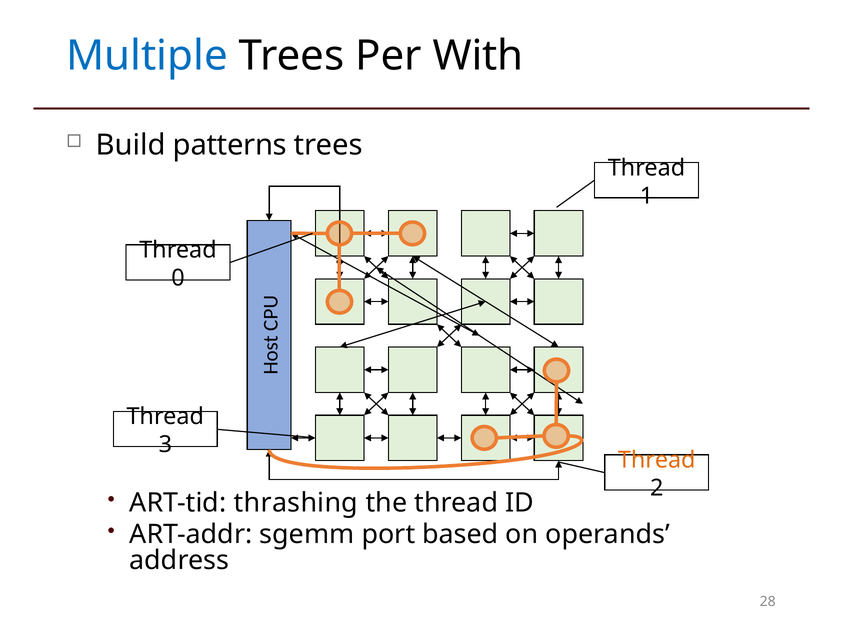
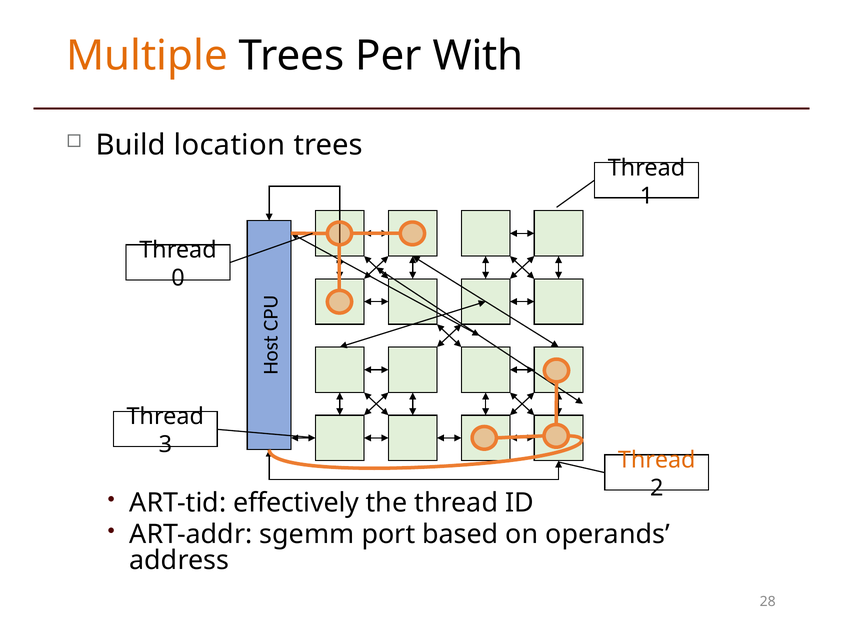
Multiple colour: blue -> orange (147, 56)
patterns: patterns -> location (230, 145)
thrashing: thrashing -> effectively (296, 503)
